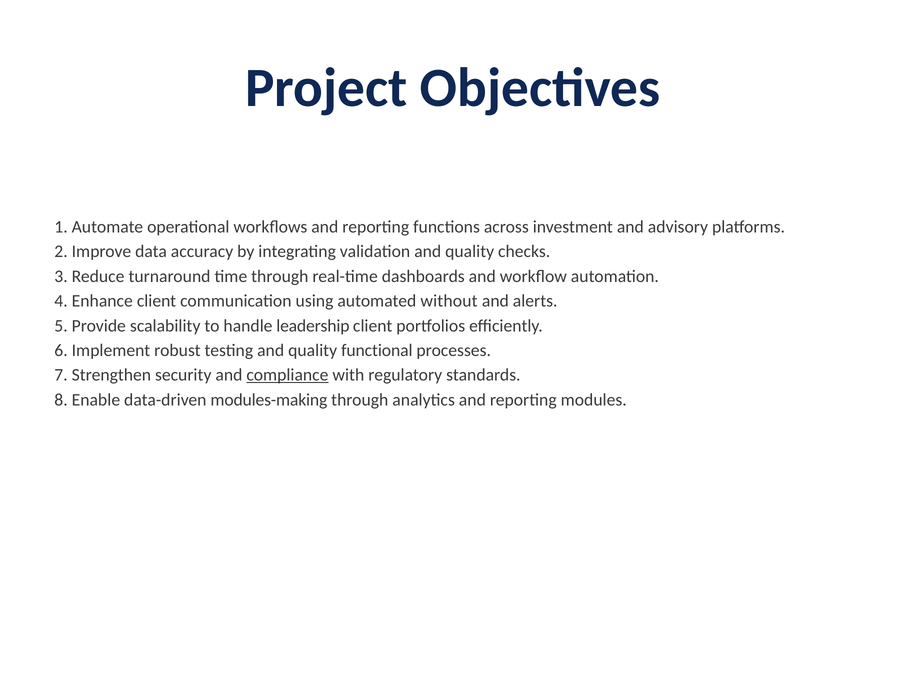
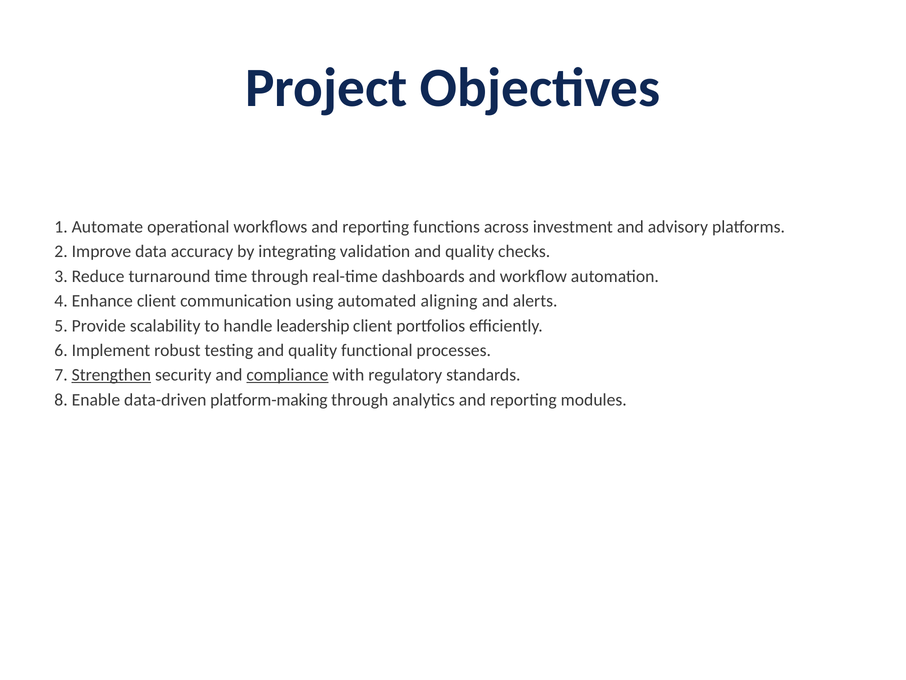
without: without -> aligning (449, 301)
Strengthen underline: none -> present (111, 375)
modules-making: modules-making -> platform-making (269, 400)
